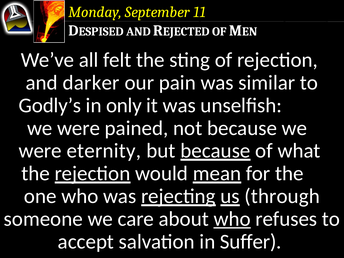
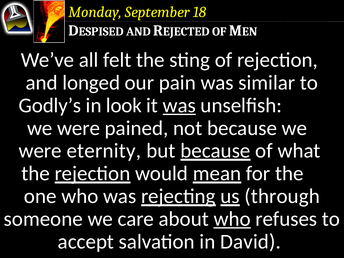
11: 11 -> 18 (200, 12)
darker: darker -> longed (91, 83)
only: only -> look (124, 105)
was underline: none -> present (179, 105)
Suffer: Suffer -> David (251, 242)
